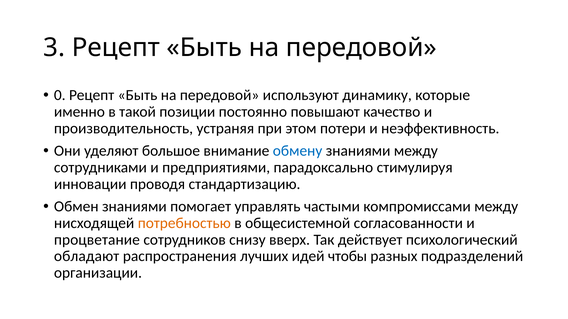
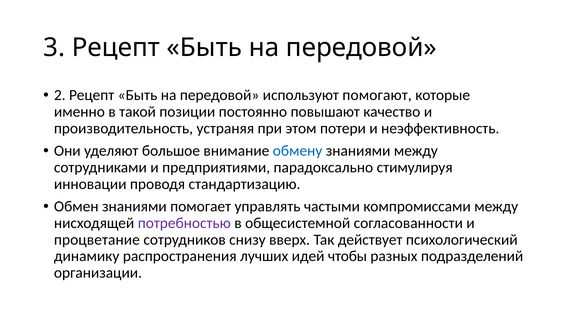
0: 0 -> 2 (60, 95)
динамику: динамику -> помогают (377, 95)
потребностью colour: orange -> purple (184, 223)
обладают: обладают -> динамику (87, 257)
